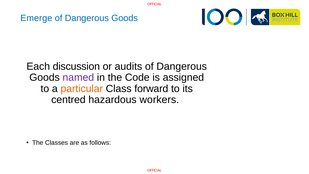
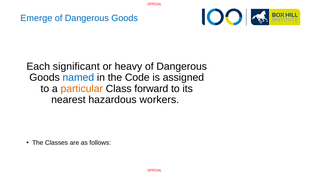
discussion: discussion -> significant (76, 66)
audits: audits -> heavy (128, 66)
named colour: purple -> blue (78, 77)
centred: centred -> nearest (68, 100)
